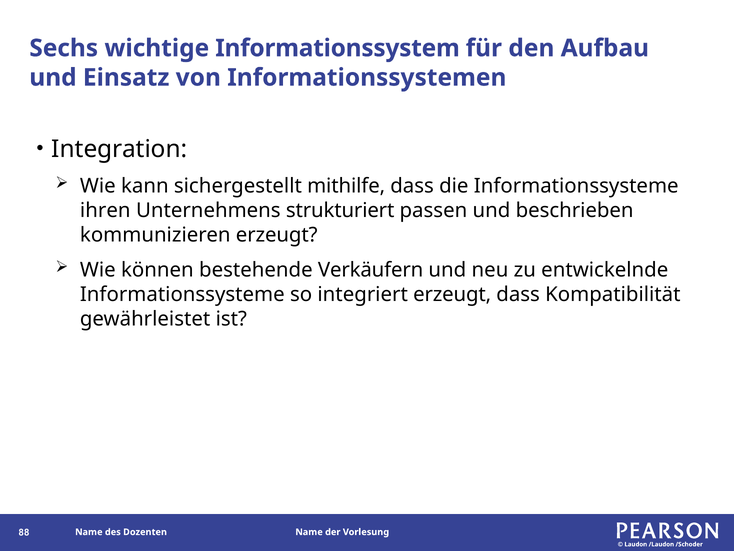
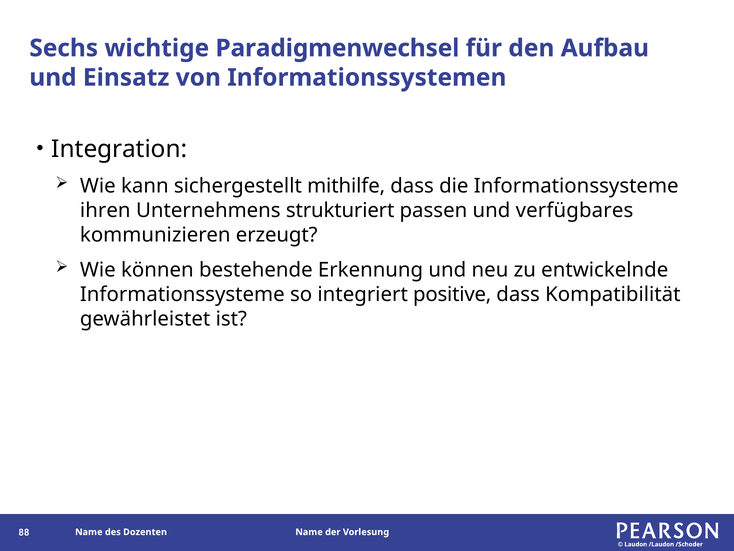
Informationssystem: Informationssystem -> Paradigmenwechsel (337, 48)
beschrieben: beschrieben -> verfügbares (575, 210)
Verkäufern: Verkäufern -> Erkennung (371, 270)
integriert erzeugt: erzeugt -> positive (452, 294)
